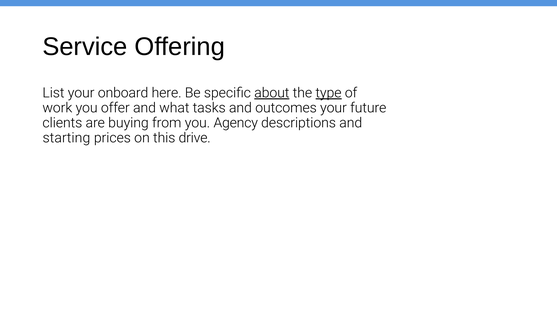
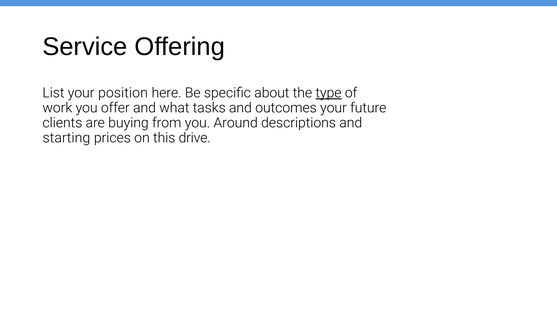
onboard: onboard -> position (123, 93)
about underline: present -> none (272, 93)
Agency: Agency -> Around (236, 123)
